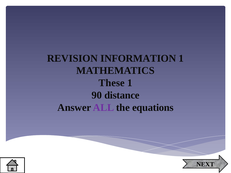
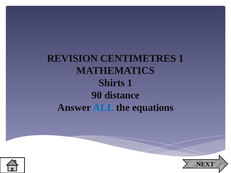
INFORMATION: INFORMATION -> CENTIMETRES (138, 58)
These: These -> Shirts (112, 83)
ALL colour: purple -> blue (104, 108)
